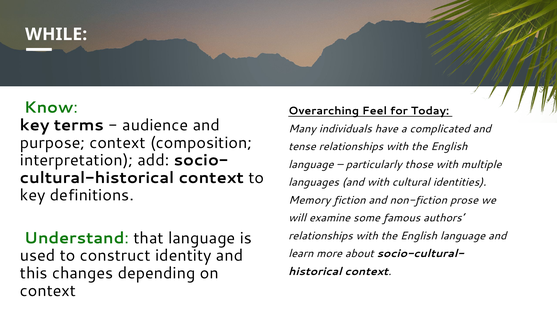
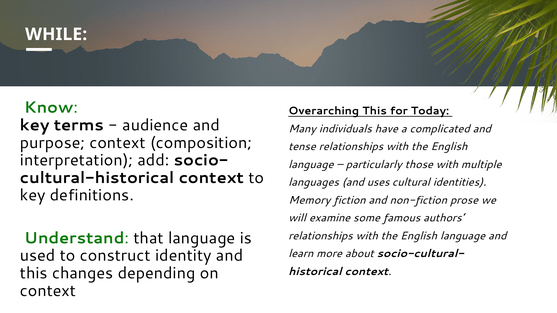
Overarching Feel: Feel -> This (375, 111)
and with: with -> uses (378, 182)
